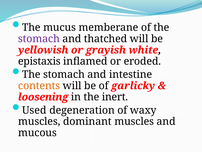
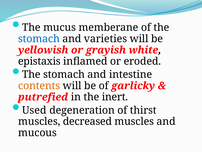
stomach colour: purple -> blue (39, 39)
thatched: thatched -> varieties (106, 39)
loosening: loosening -> putrefied (43, 97)
waxy: waxy -> thirst (143, 110)
dominant: dominant -> decreased (87, 121)
